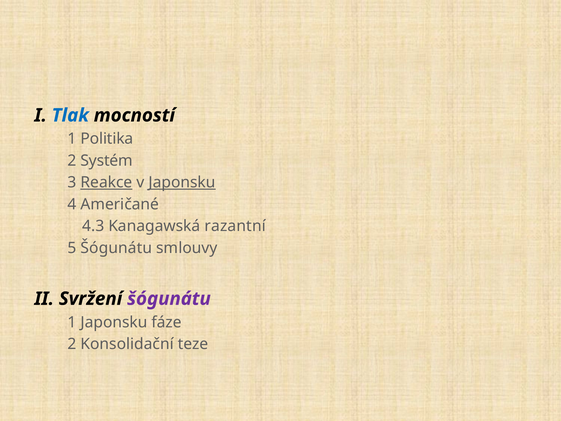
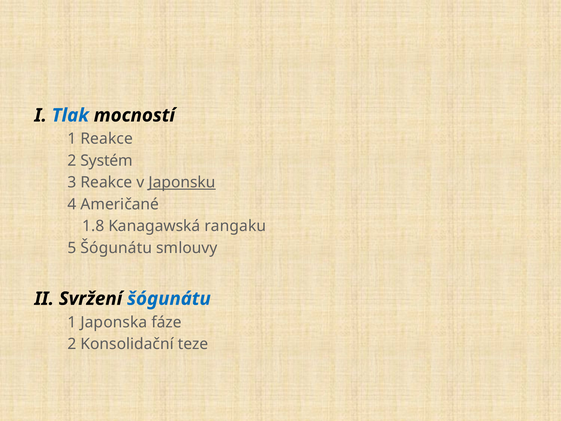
1 Politika: Politika -> Reakce (107, 139)
Reakce underline: present -> none (106, 182)
4.3: 4.3 -> 1.8 (93, 226)
razantní: razantní -> rangaku (235, 226)
šógunátu colour: purple -> blue (169, 299)
1 Japonsku: Japonsku -> Japonska (114, 322)
